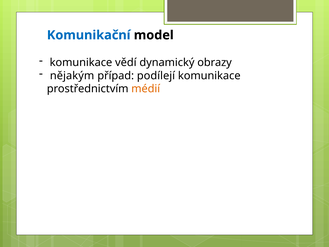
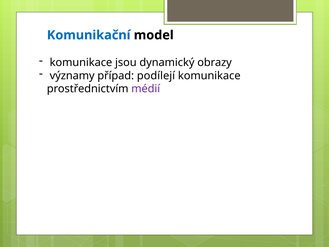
vědí: vědí -> jsou (126, 62)
nějakým: nějakým -> významy (72, 76)
médií colour: orange -> purple (146, 89)
